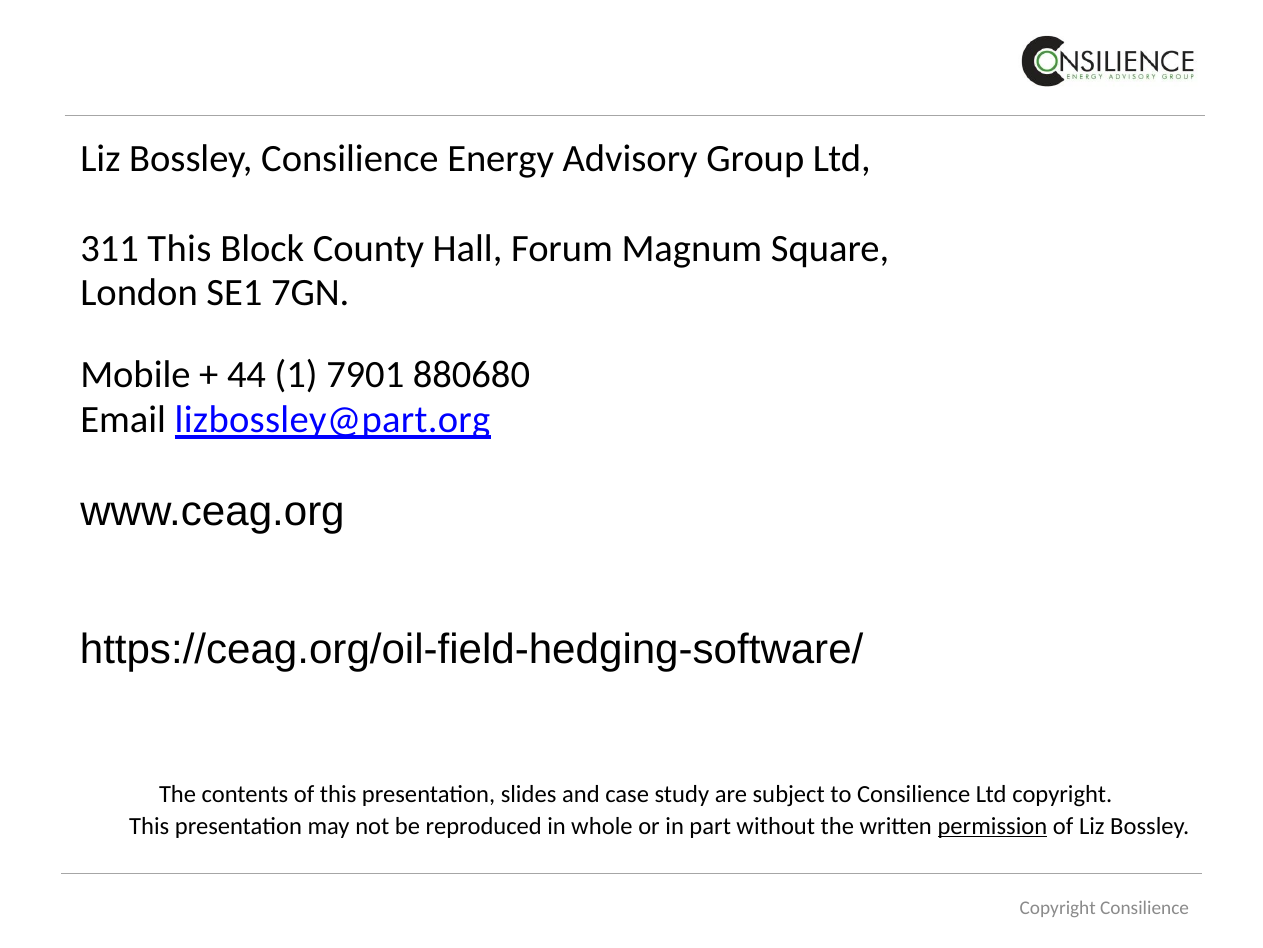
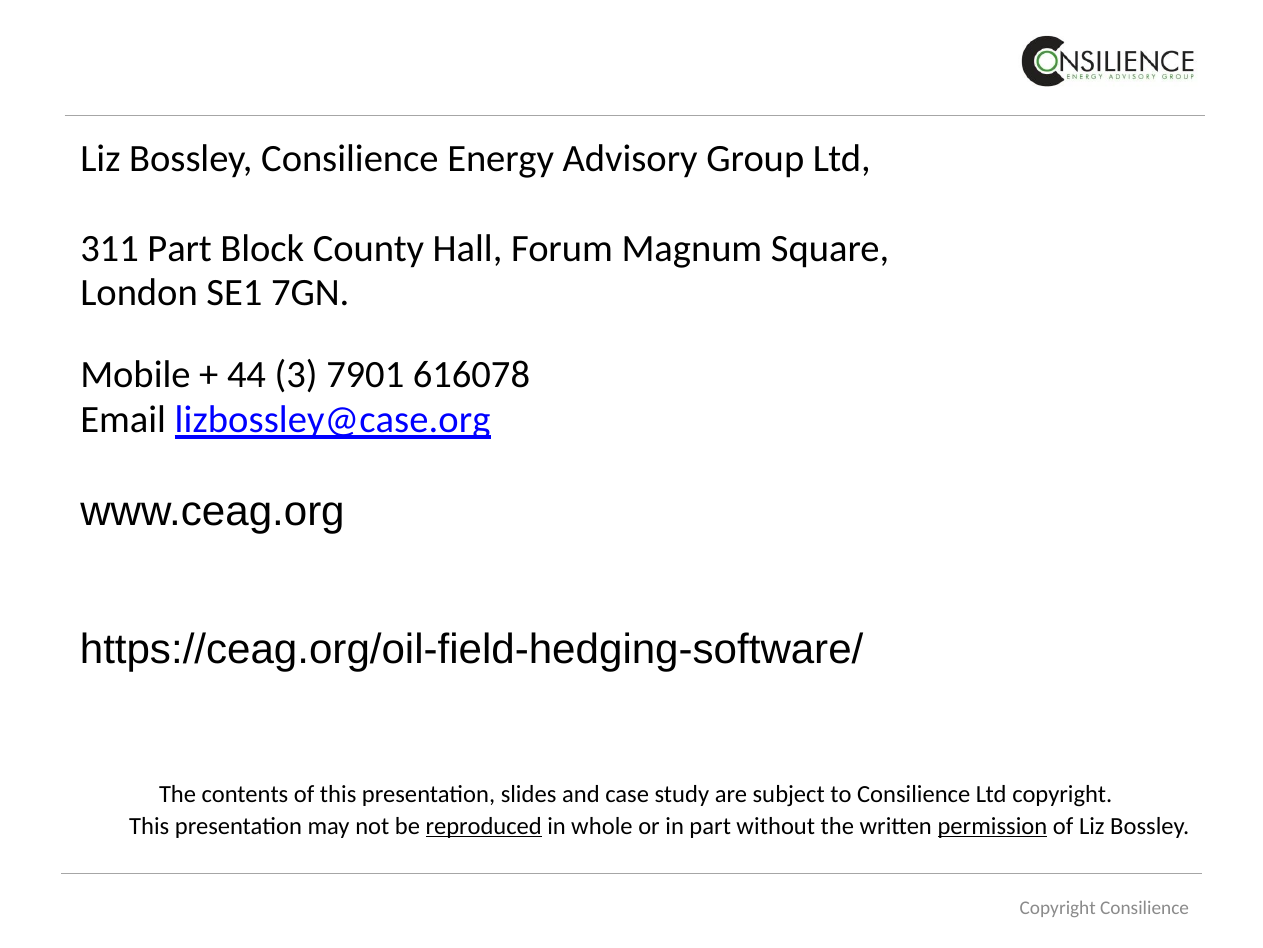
311 This: This -> Part (180, 248)
1: 1 -> 3 (296, 375)
880680: 880680 -> 616078 (471, 375)
lizbossley@part.org: lizbossley@part.org -> lizbossley@case.org (333, 420)
reproduced underline: none -> present (484, 826)
